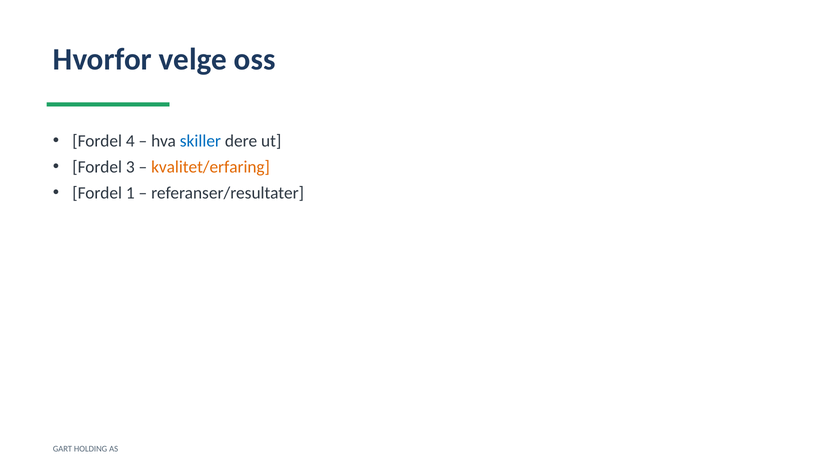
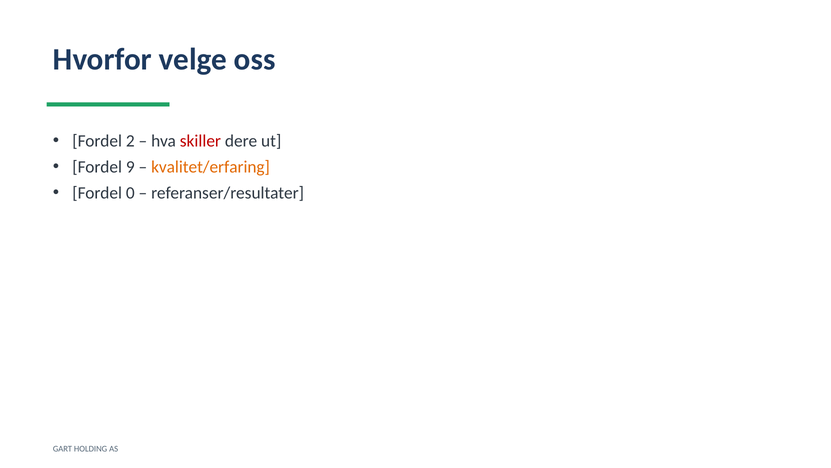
4: 4 -> 2 (130, 141)
skiller colour: blue -> red (200, 141)
3: 3 -> 9 (130, 167)
1: 1 -> 0 (130, 193)
